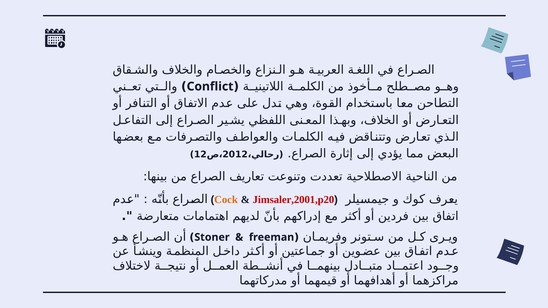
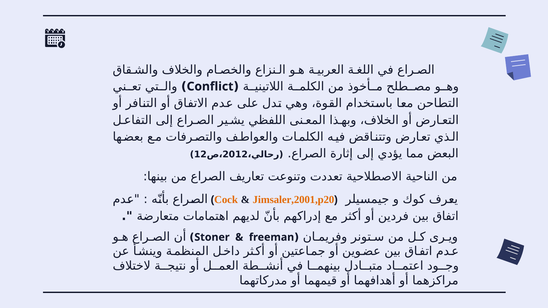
Jimsaler,2001,p20 colour: red -> orange (293, 200)
